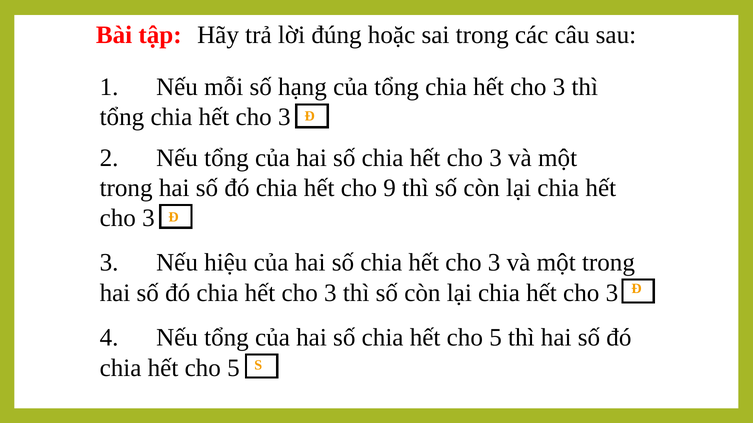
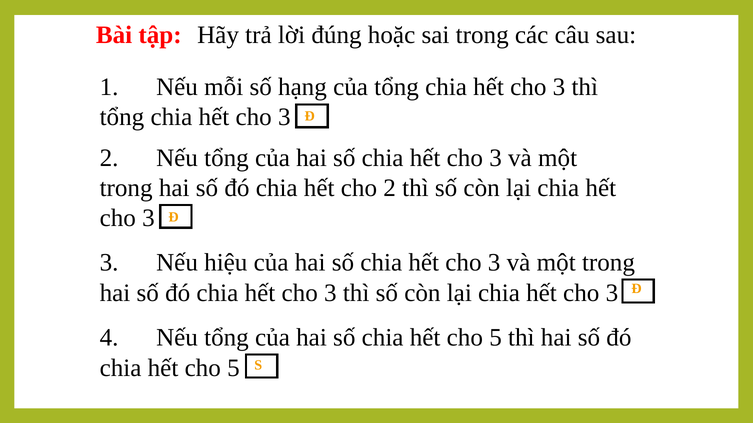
cho 9: 9 -> 2 (390, 188)
